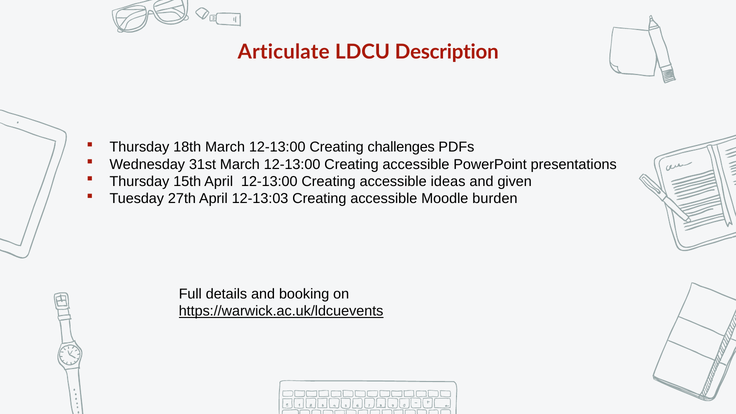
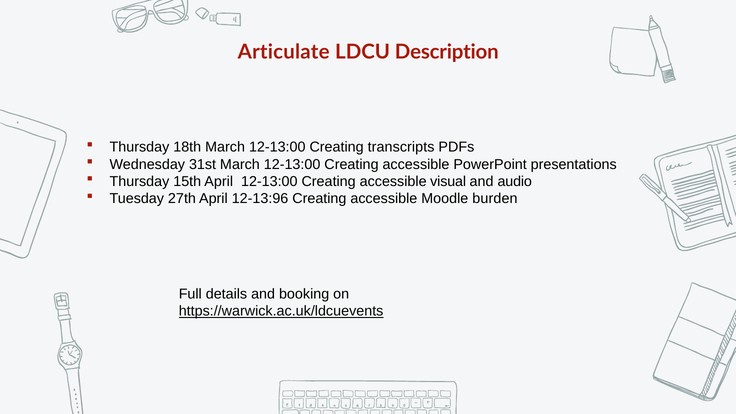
challenges: challenges -> transcripts (401, 147)
ideas: ideas -> visual (448, 182)
given: given -> audio (515, 182)
12-13:03: 12-13:03 -> 12-13:96 (260, 199)
